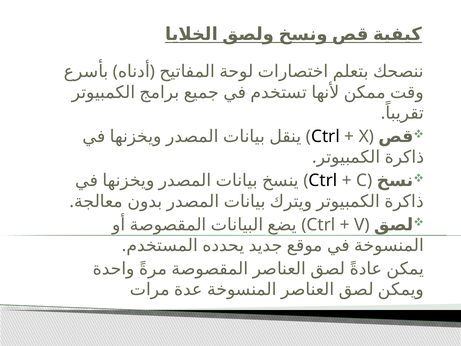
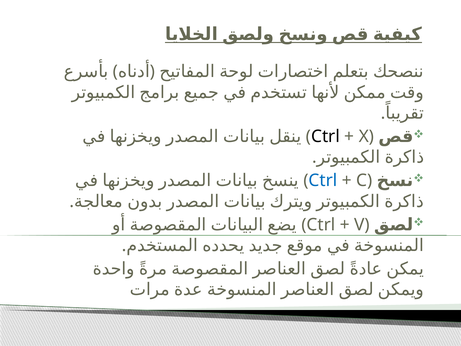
Ctrl colour: black -> blue (323, 180)
